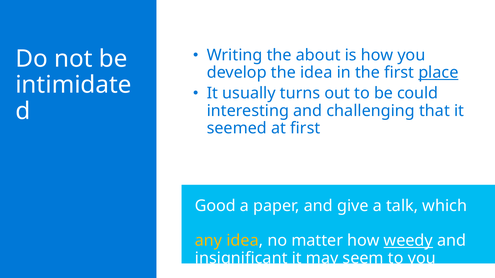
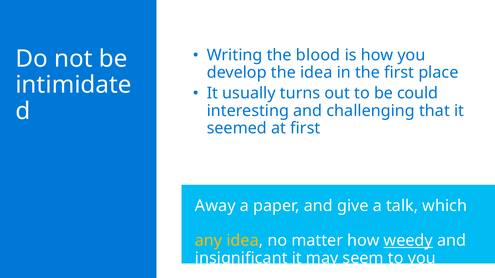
about: about -> blood (318, 55)
place underline: present -> none (438, 73)
Good: Good -> Away (215, 206)
